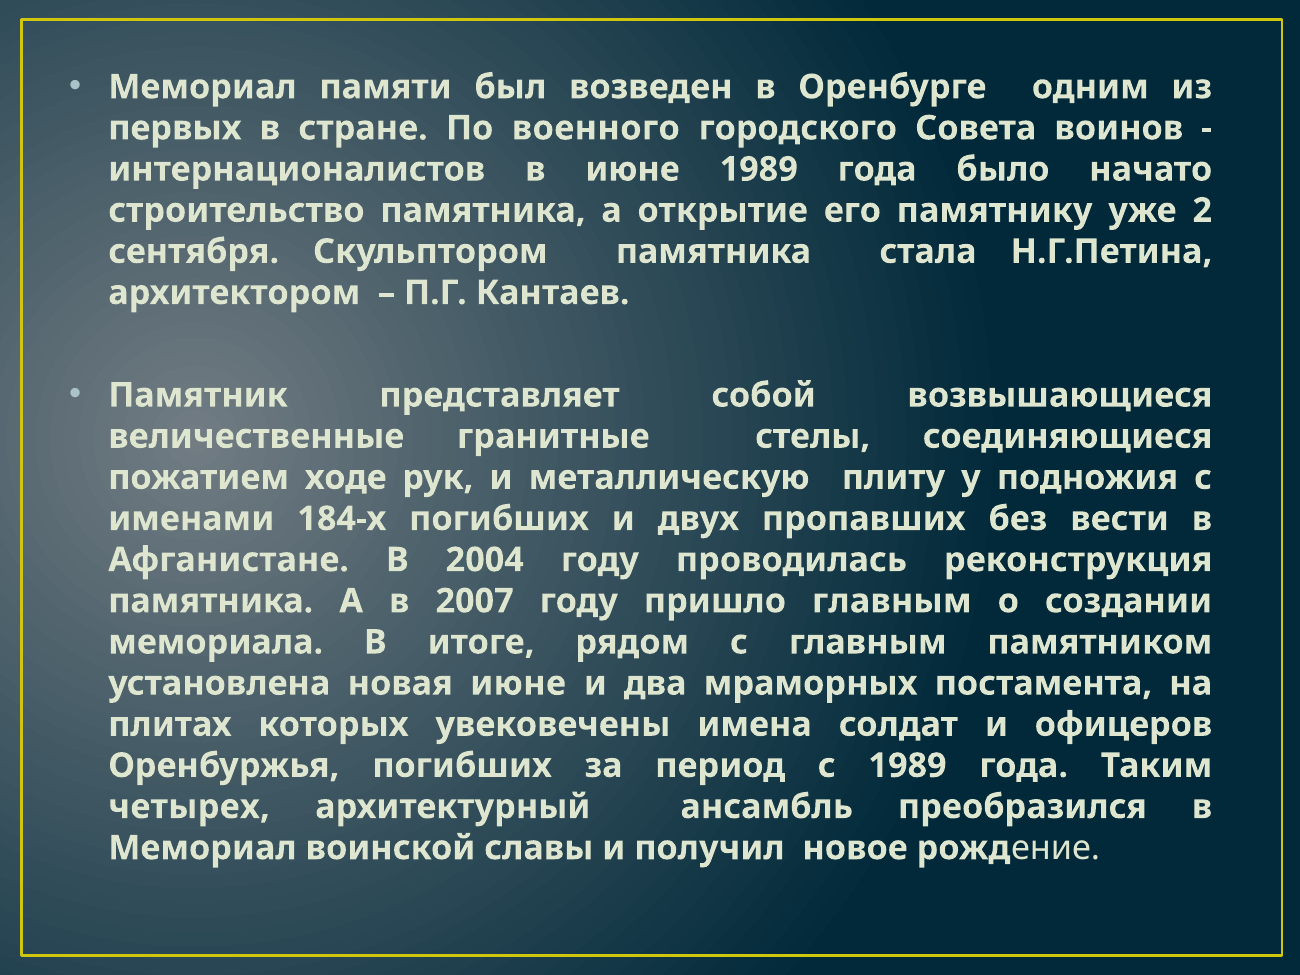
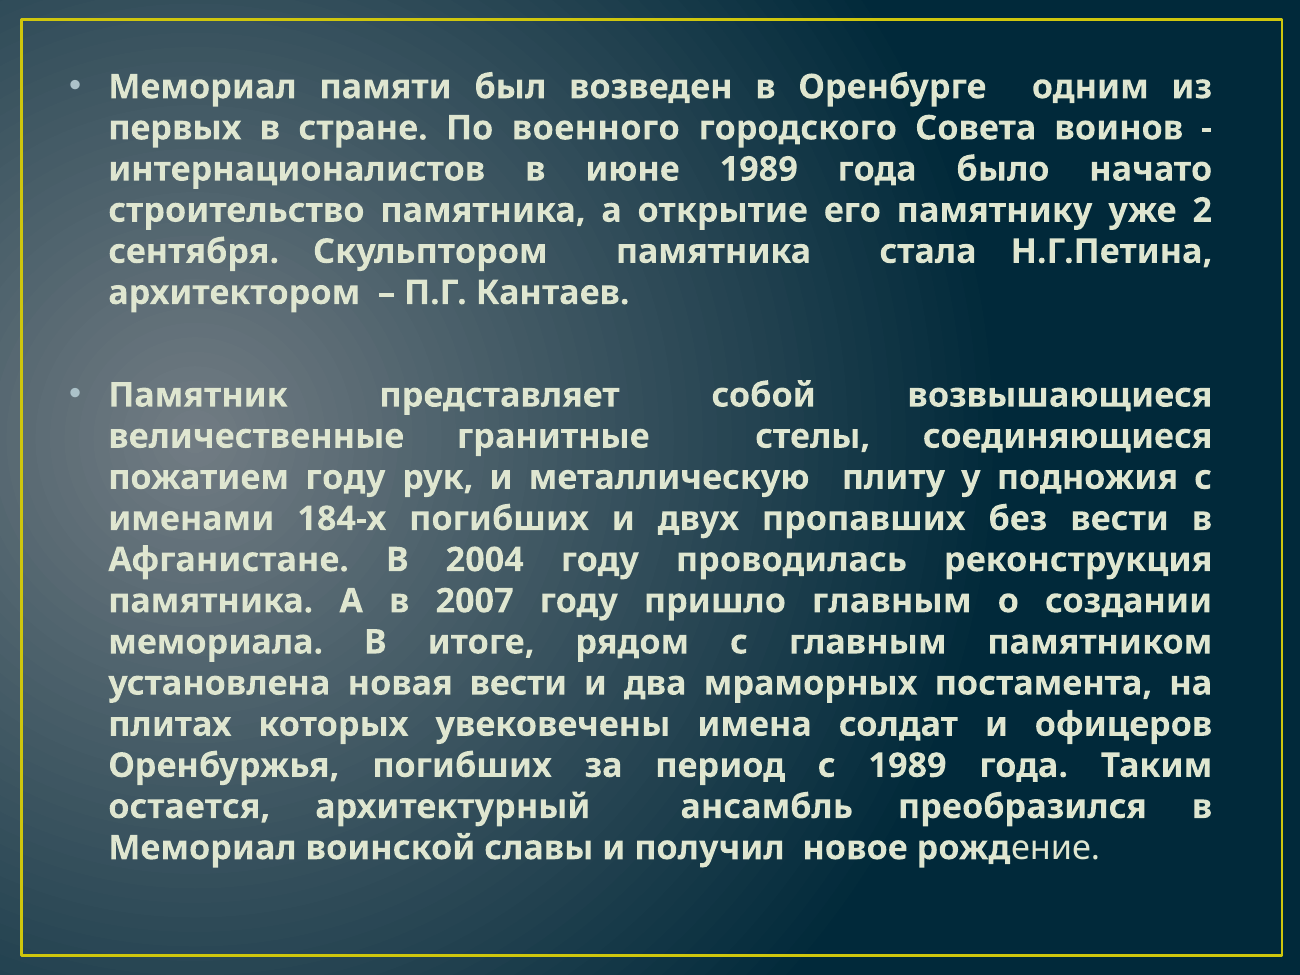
пожатием ходе: ходе -> году (345, 478)
новая июне: июне -> вести (518, 683)
четырех: четырех -> остается (189, 807)
